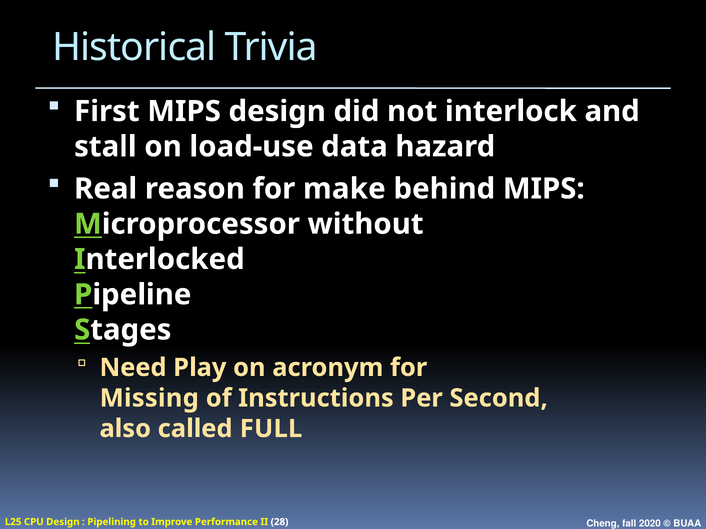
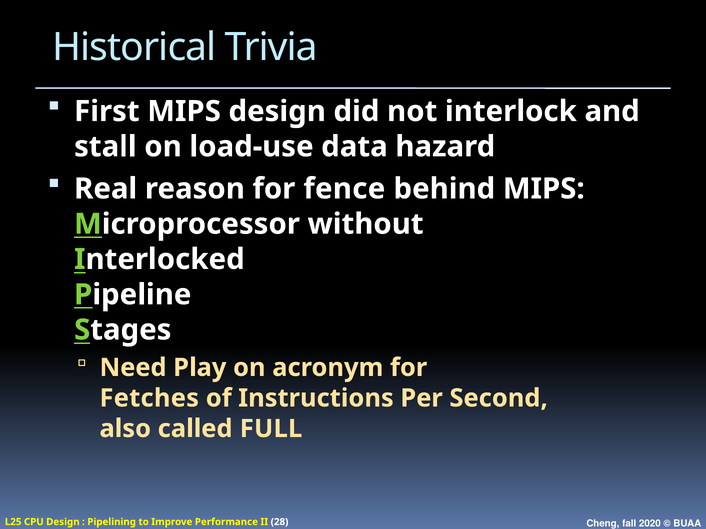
make: make -> fence (344, 189)
Missing: Missing -> Fetches (149, 398)
